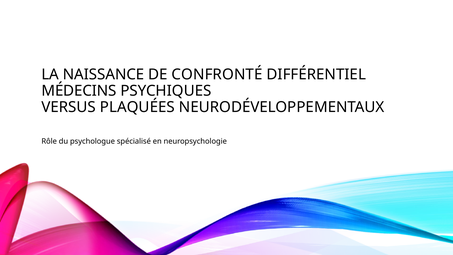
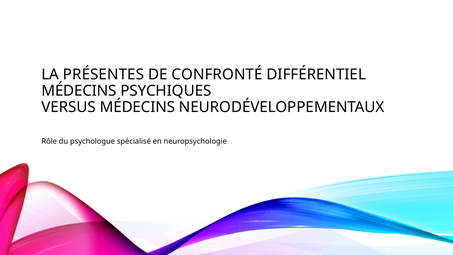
NAISSANCE: NAISSANCE -> PRÉSENTES (104, 74)
VERSUS PLAQUÉES: PLAQUÉES -> MÉDECINS (137, 107)
